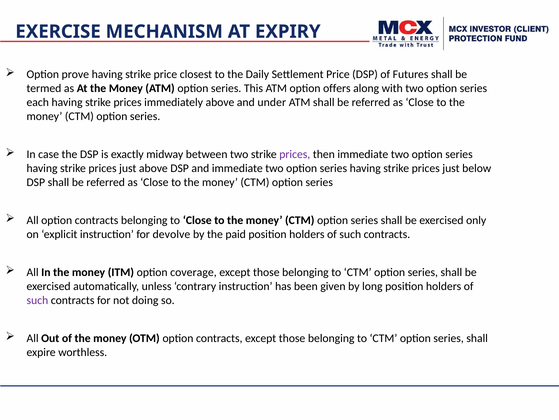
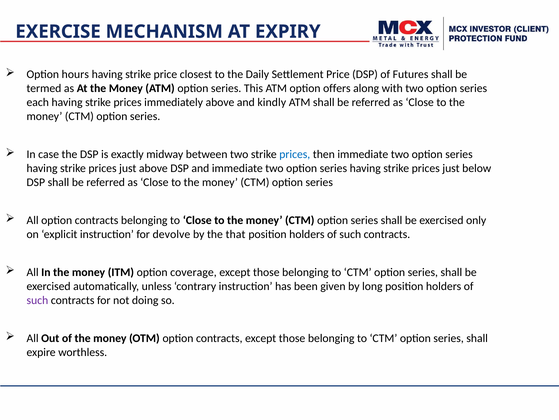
prove: prove -> hours (75, 74)
under: under -> kindly (272, 102)
prices colour: purple -> blue (295, 154)
paid: paid -> that (236, 234)
